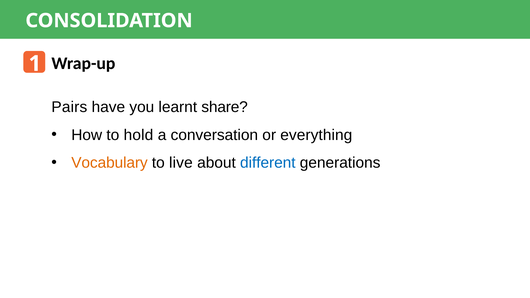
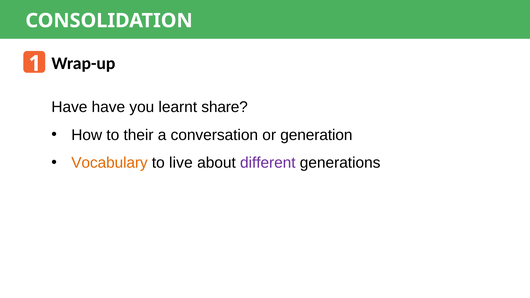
Pairs: Pairs -> Have (69, 107)
hold: hold -> their (139, 135)
everything: everything -> generation (316, 135)
different colour: blue -> purple (268, 163)
